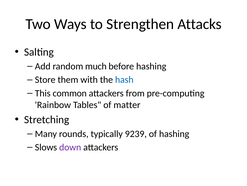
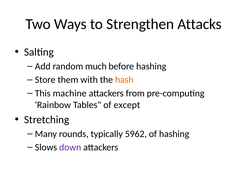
hash colour: blue -> orange (124, 79)
common: common -> machine (70, 93)
matter: matter -> except (127, 104)
9239: 9239 -> 5962 (136, 133)
